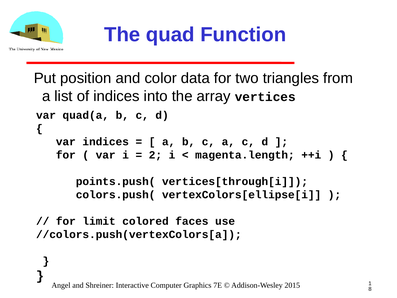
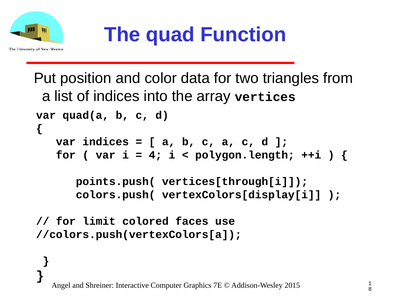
2: 2 -> 4 (155, 155)
magenta.length: magenta.length -> polygon.length (245, 155)
vertexColors[ellipse[i: vertexColors[ellipse[i -> vertexColors[display[i (242, 195)
